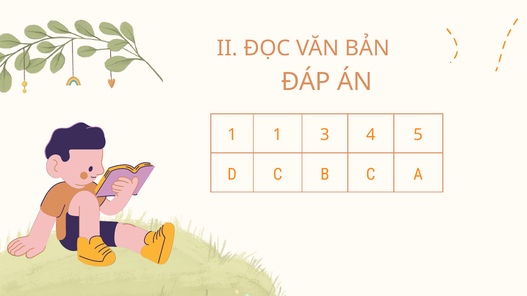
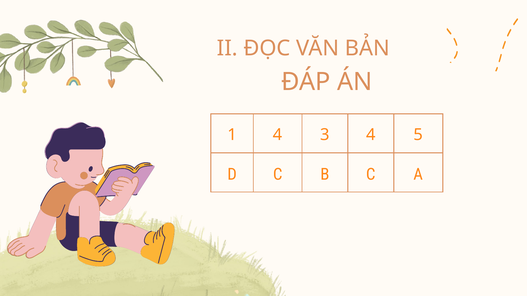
1 1: 1 -> 4 (278, 135)
